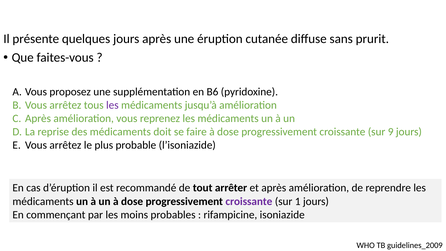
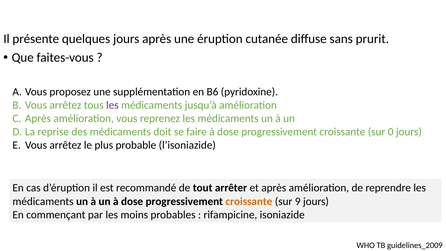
9: 9 -> 0 (391, 132)
croissante colour: purple -> orange (249, 201)
1: 1 -> 9 (298, 201)
